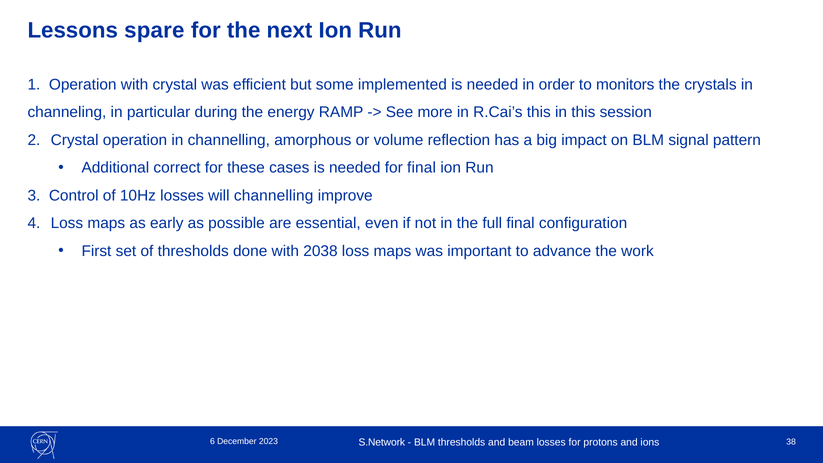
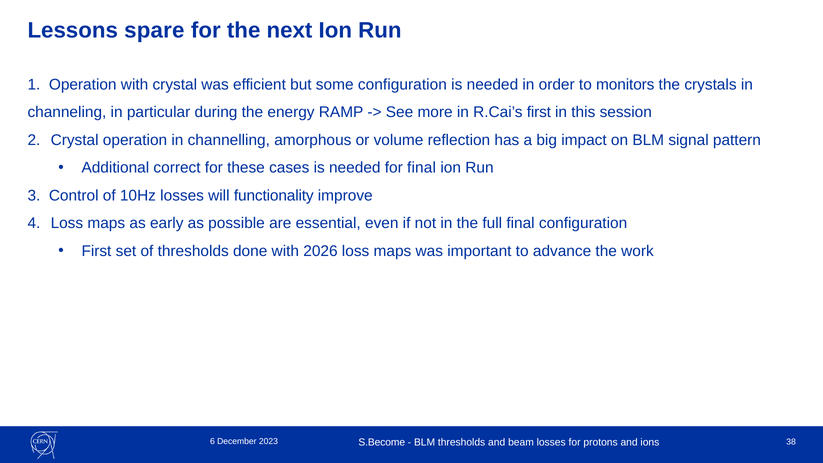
some implemented: implemented -> configuration (402, 84)
R.Cai’s this: this -> first (539, 112)
will channelling: channelling -> functionality (274, 196)
2038: 2038 -> 2026 (320, 251)
S.Network: S.Network -> S.Become (382, 442)
